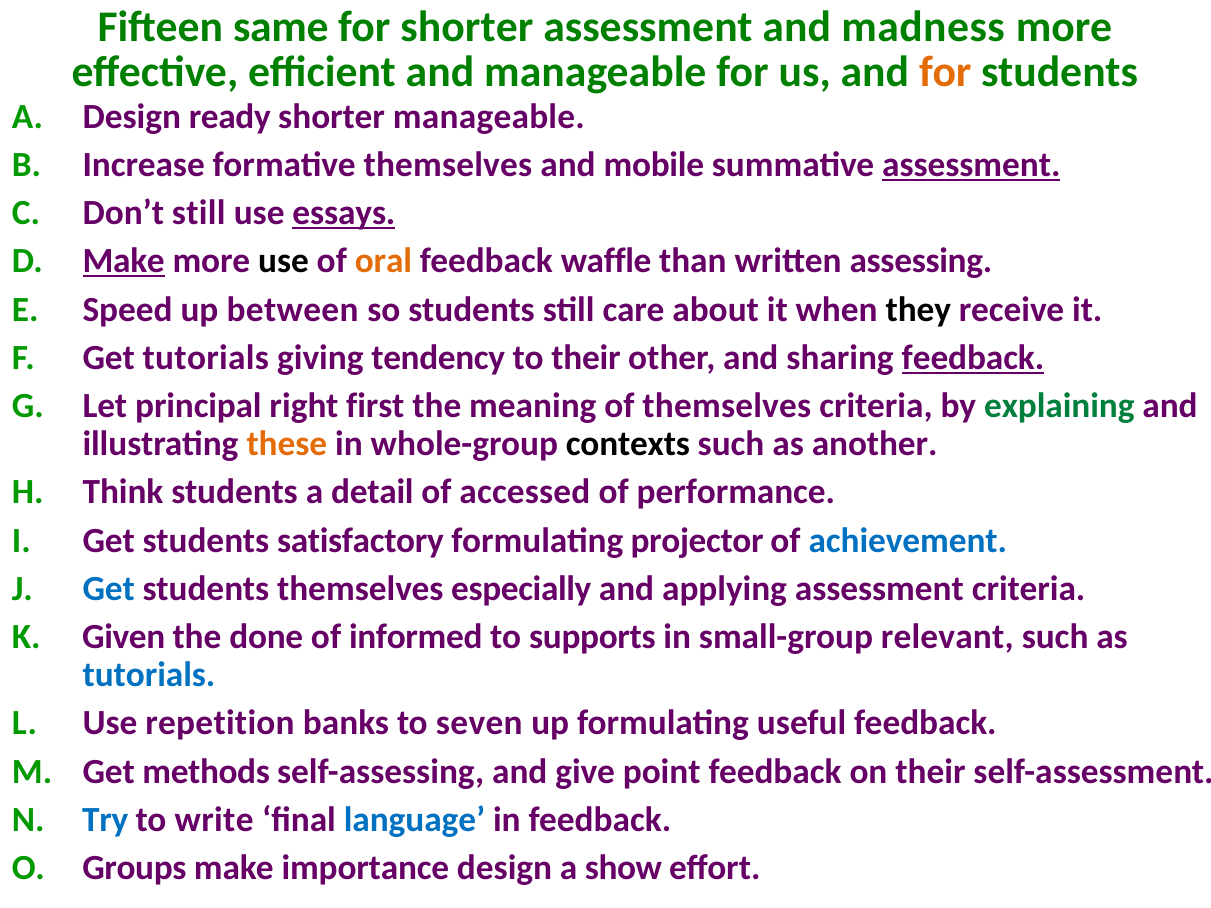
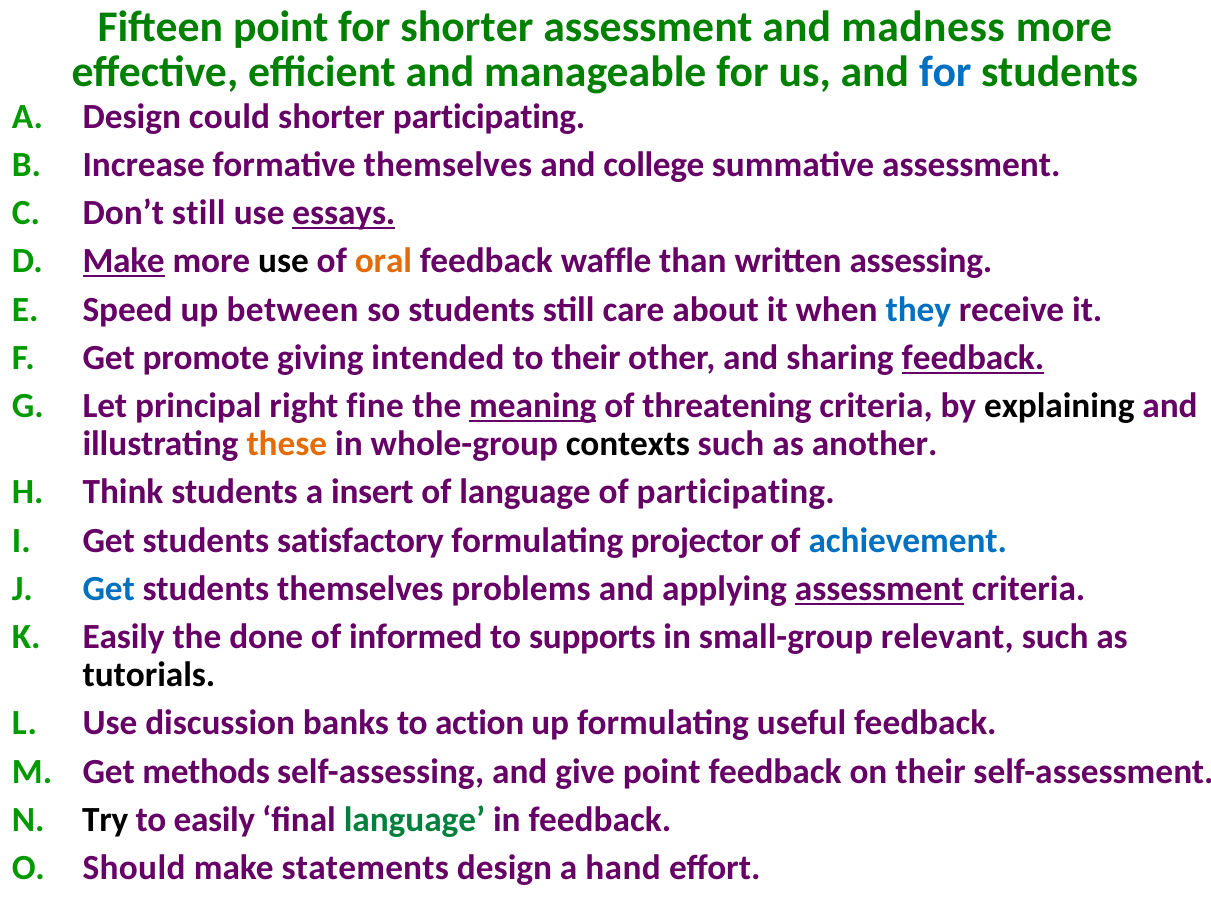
Fifteen same: same -> point (281, 27)
for colour: orange -> blue (945, 72)
ready: ready -> could (229, 116)
shorter manageable: manageable -> participating (489, 116)
mobile: mobile -> college (654, 165)
assessment underline: present -> none (971, 165)
they colour: black -> blue (918, 309)
Get tutorials: tutorials -> promote (206, 358)
tendency: tendency -> intended (438, 358)
first: first -> fine (375, 406)
meaning underline: none -> present (533, 406)
of themselves: themselves -> threatening (727, 406)
explaining colour: green -> black (1059, 406)
detail: detail -> insert (372, 492)
of accessed: accessed -> language (525, 492)
of performance: performance -> participating (736, 492)
especially: especially -> problems (521, 589)
assessment underline: none -> present (879, 589)
Given: Given -> Easily (124, 637)
tutorials colour: blue -> black (149, 675)
repetition: repetition -> discussion (220, 724)
seven: seven -> action (480, 724)
Try colour: blue -> black (105, 820)
to write: write -> easily (214, 820)
language colour: blue -> green (415, 820)
Groups: Groups -> Should (134, 868)
importance: importance -> statements (365, 868)
show: show -> hand (623, 868)
